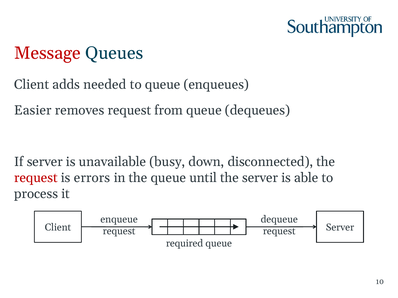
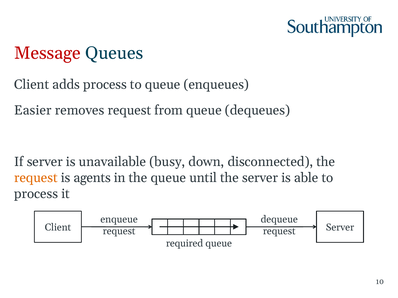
adds needed: needed -> process (105, 85)
request colour: red -> orange (36, 178)
errors: errors -> agents (92, 178)
